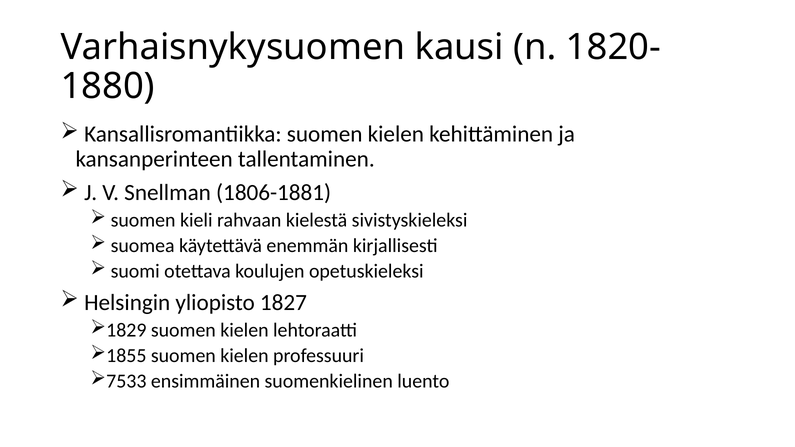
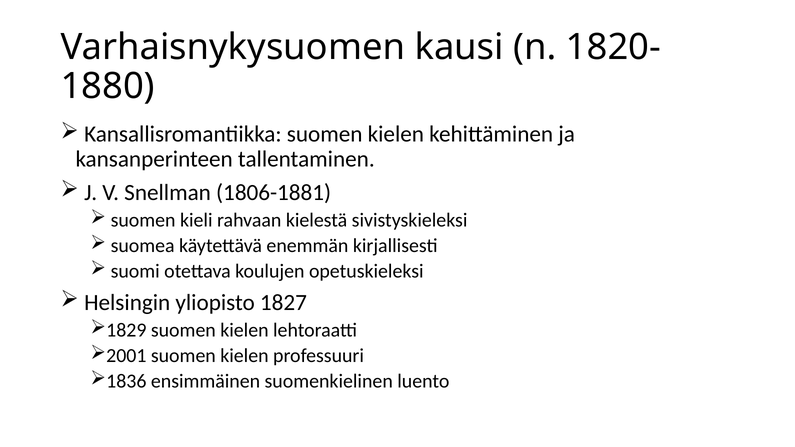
1855: 1855 -> 2001 (126, 356)
7533: 7533 -> 1836 (126, 381)
